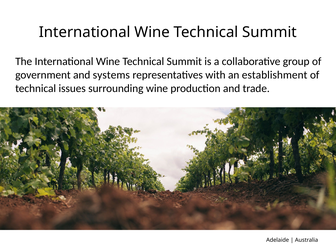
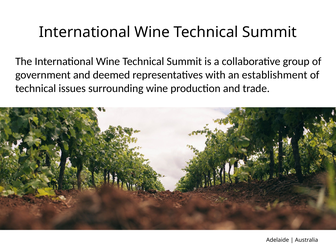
systems: systems -> deemed (111, 75)
